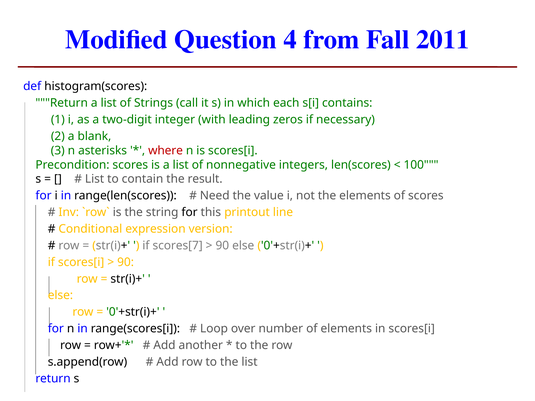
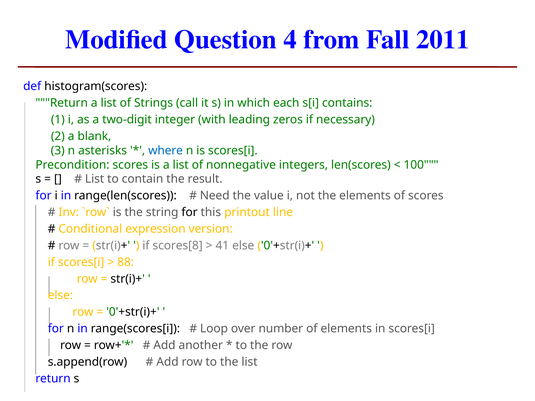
where colour: red -> blue (166, 151)
scores[7: scores[7 -> scores[8 (178, 246)
90: 90 -> 41 (222, 246)
90: 90 -> 88 (126, 262)
